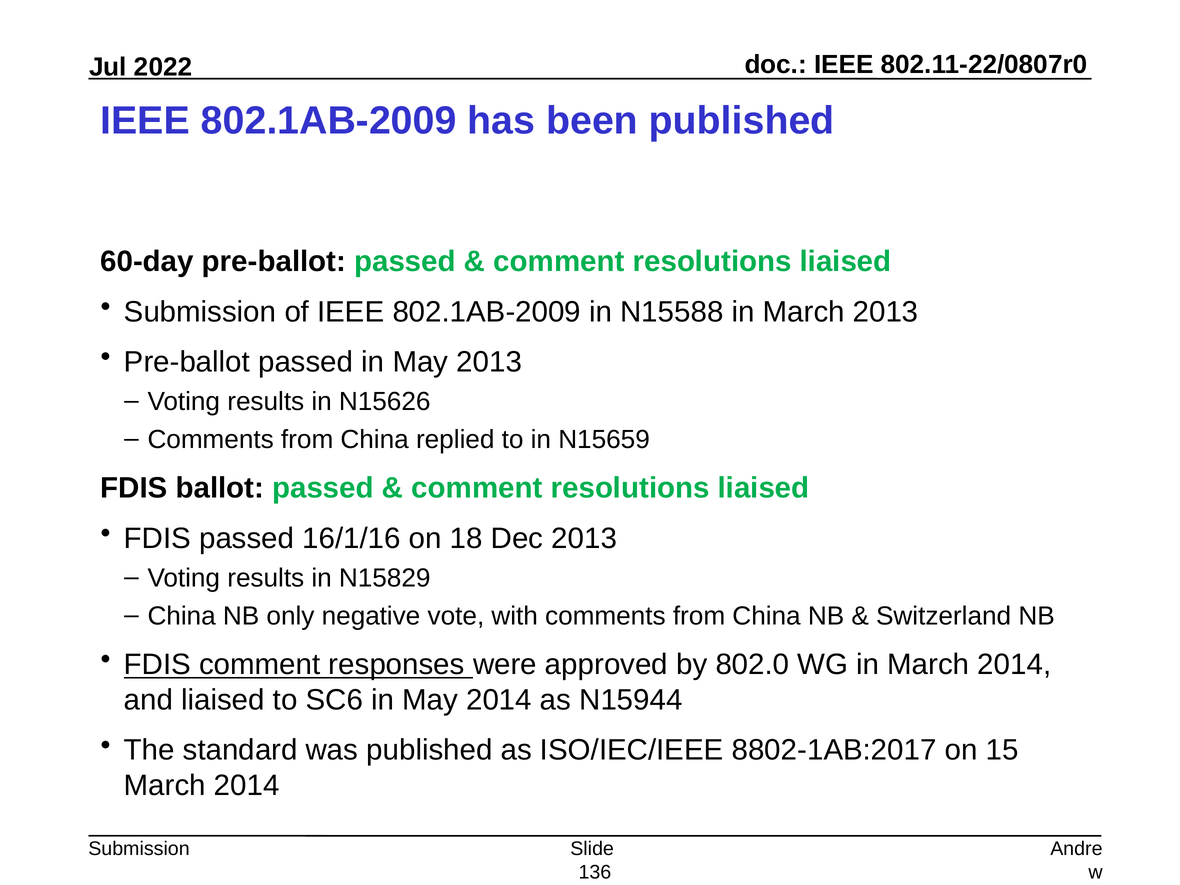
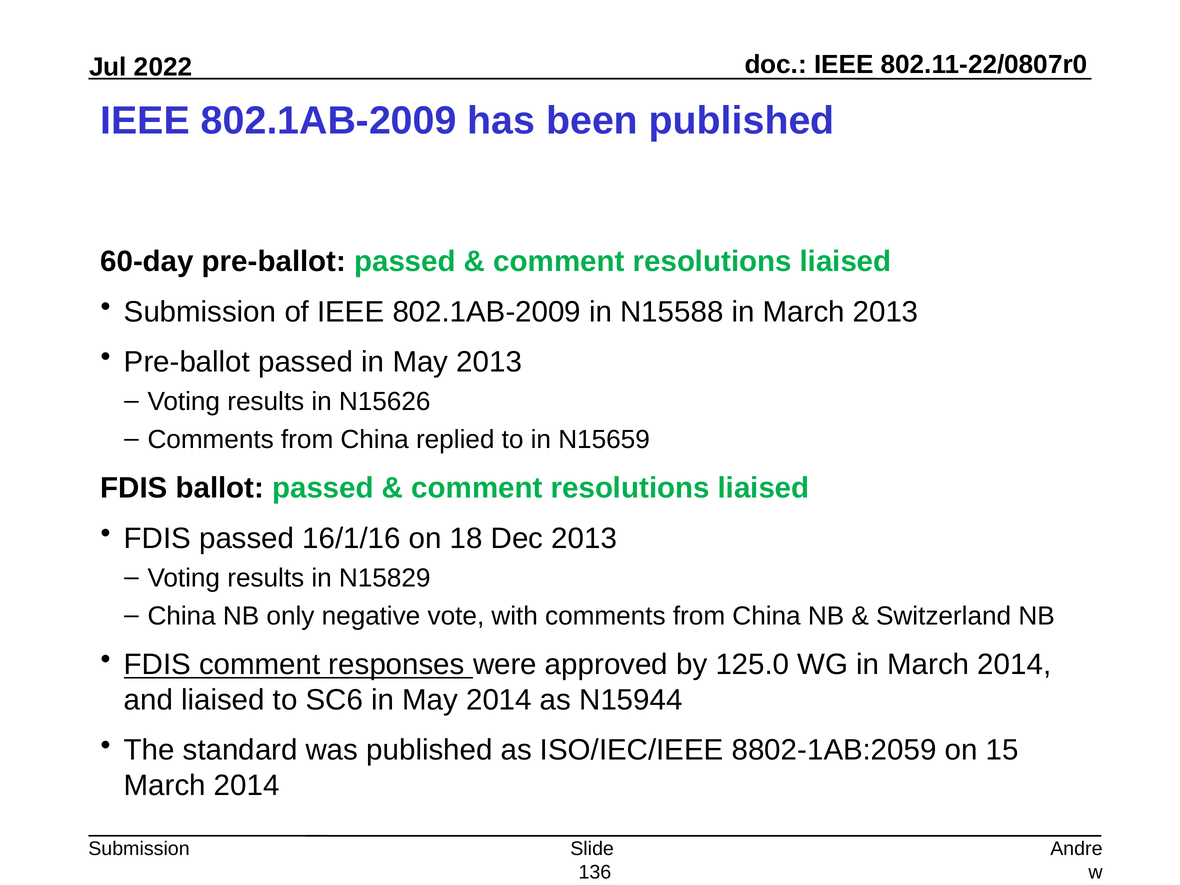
802.0: 802.0 -> 125.0 (752, 665)
8802-1AB:2017: 8802-1AB:2017 -> 8802-1AB:2059 (834, 750)
